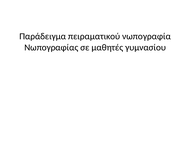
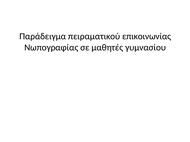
νωπογραφία: νωπογραφία -> επικοινωνίας (147, 36)
